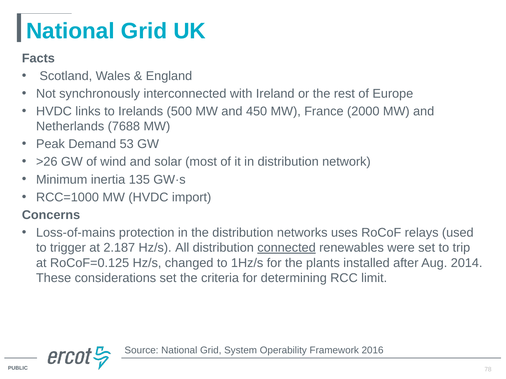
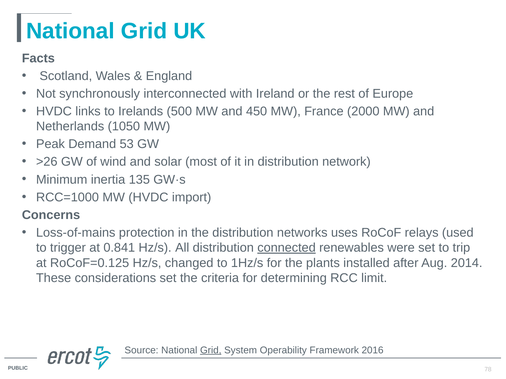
7688: 7688 -> 1050 (124, 127)
2.187: 2.187 -> 0.841 (119, 248)
Grid underline: none -> present (211, 351)
